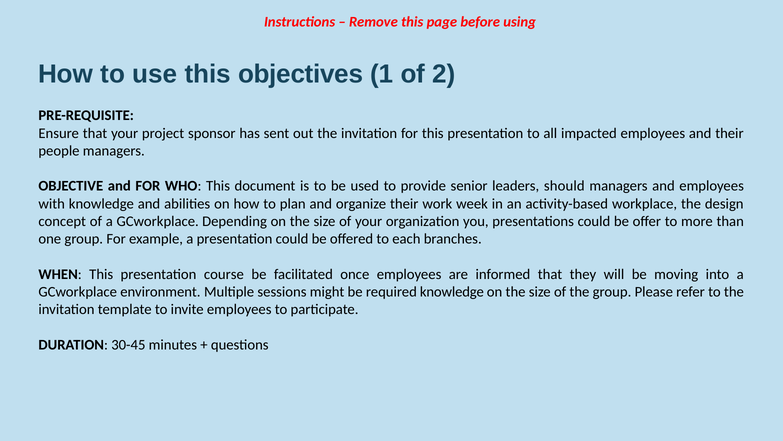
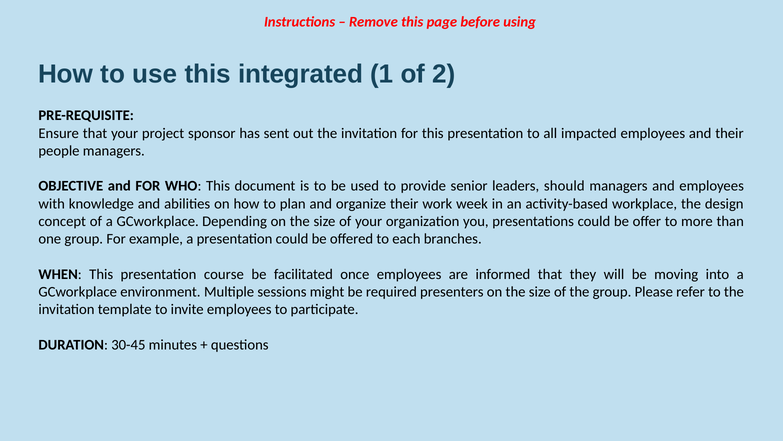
objectives: objectives -> integrated (301, 74)
required knowledge: knowledge -> presenters (452, 292)
